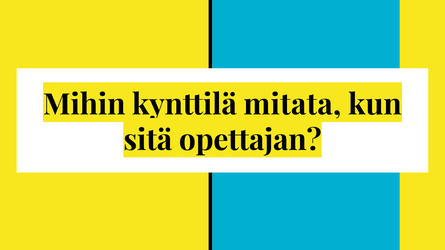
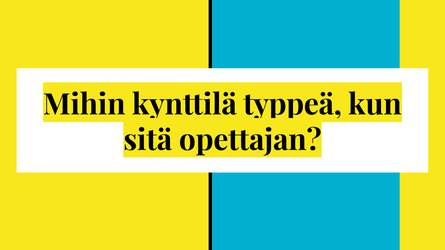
mitata: mitata -> typpeä (293, 105)
